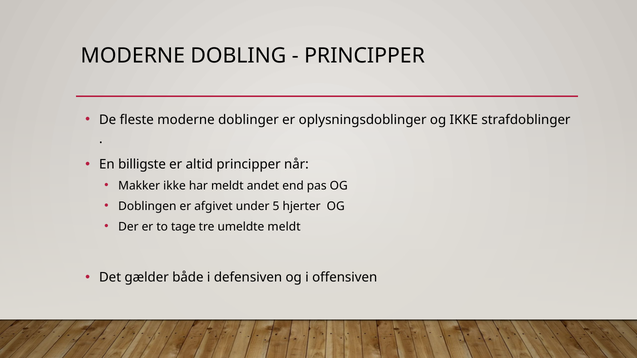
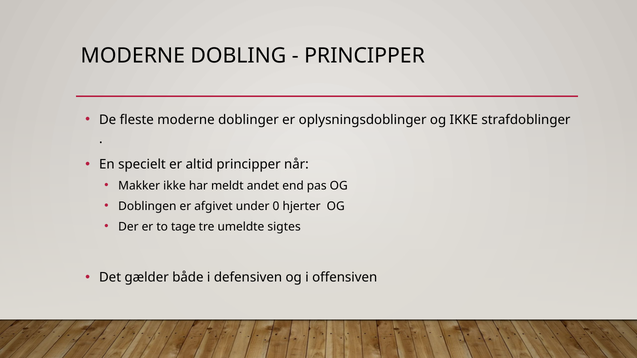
billigste: billigste -> specielt (142, 165)
5: 5 -> 0 (276, 206)
umeldte meldt: meldt -> sigtes (284, 227)
